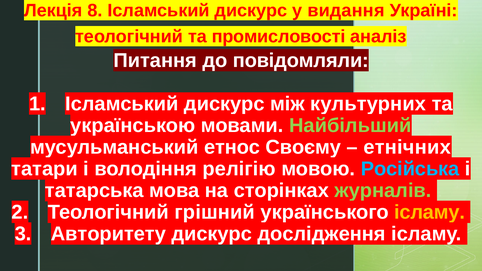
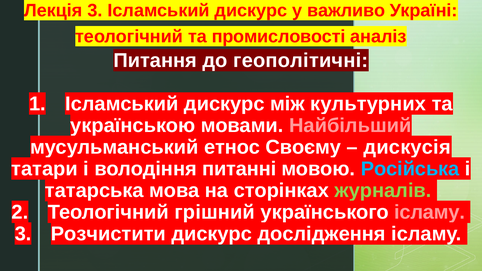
Лекція 8: 8 -> 3 (95, 11)
видання: видання -> важливо (346, 11)
повідомляли: повідомляли -> геополітичні (301, 60)
Найбільший colour: light green -> pink (350, 126)
етнічних: етнічних -> дискусія (407, 147)
релігію: релігію -> питанні (239, 169)
ісламу colour: yellow -> pink (430, 212)
Авторитету: Авторитету -> Розчистити (108, 234)
